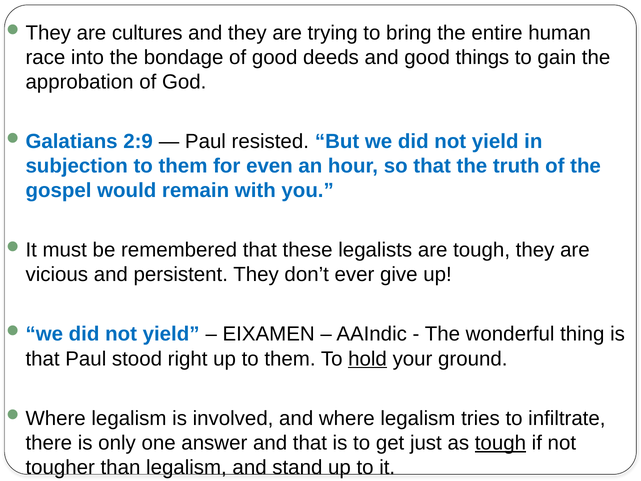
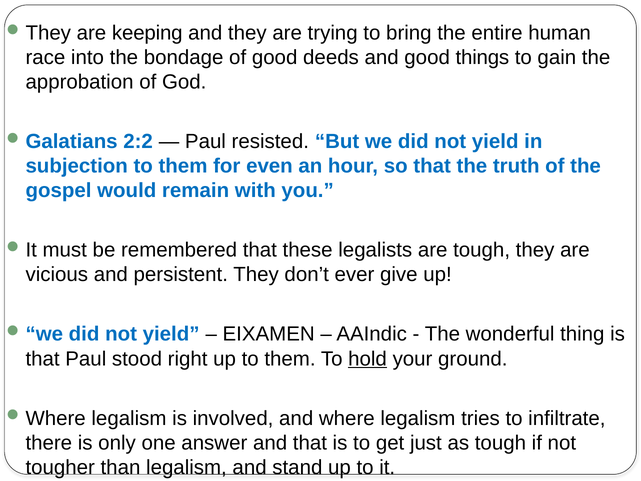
cultures: cultures -> keeping (147, 33)
2:9: 2:9 -> 2:2 (138, 141)
tough underline: present -> none (500, 443)
